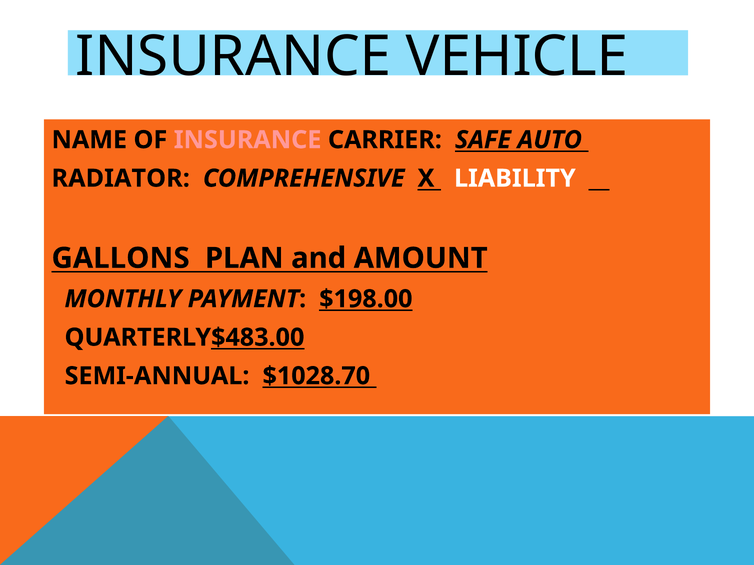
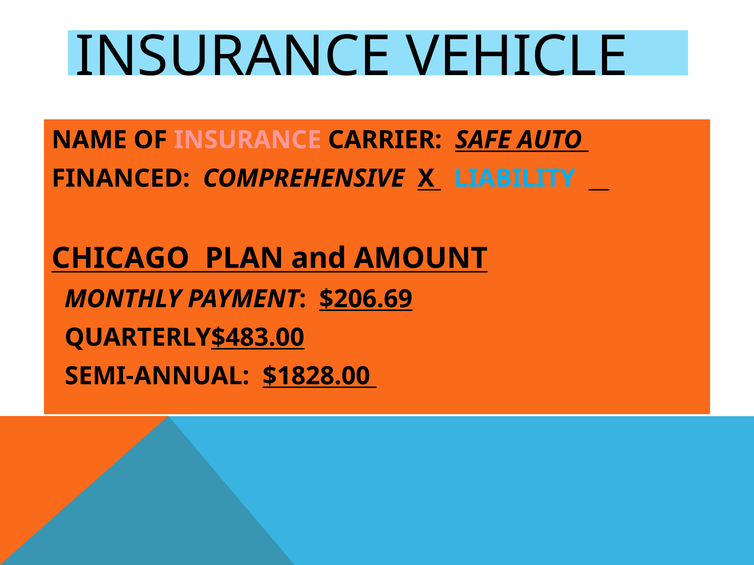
RADIATOR: RADIATOR -> FINANCED (121, 179)
LIABILITY colour: white -> light blue (515, 179)
GALLONS: GALLONS -> CHICAGO (120, 258)
$198.00: $198.00 -> $206.69 (366, 299)
$1028.70: $1028.70 -> $1828.00 (316, 376)
